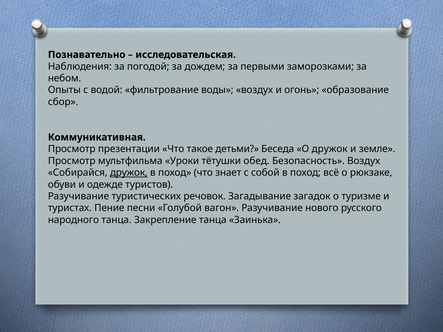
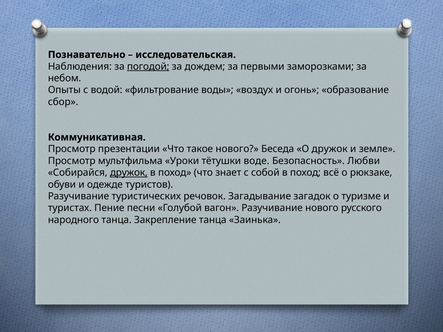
погодой underline: none -> present (148, 67)
такое детьми: детьми -> нового (237, 149)
обед: обед -> воде (257, 161)
Безопасность Воздух: Воздух -> Любви (364, 161)
